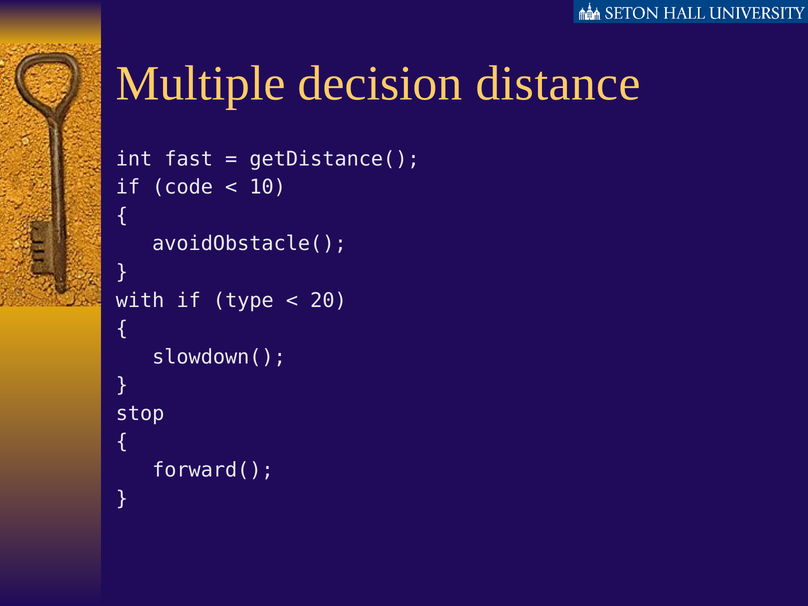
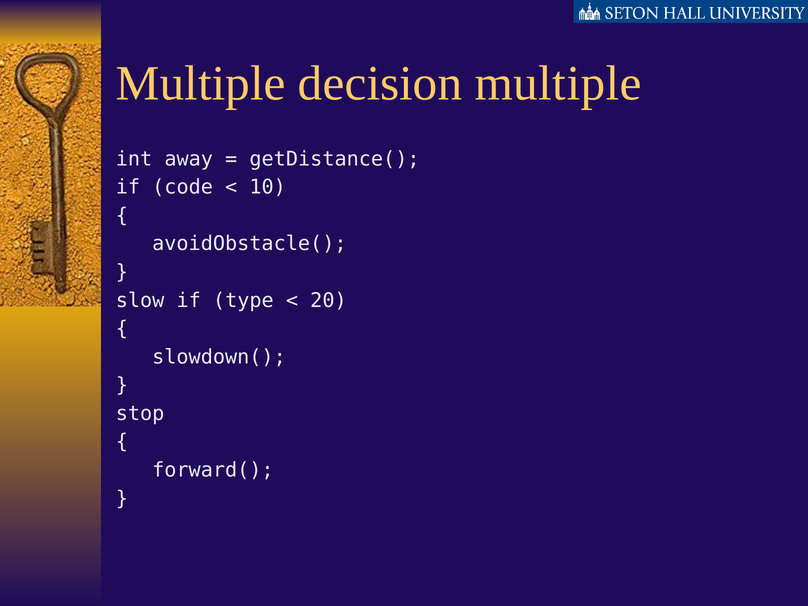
decision distance: distance -> multiple (558, 84)
fast: fast -> away (189, 159)
with: with -> slow (140, 300)
